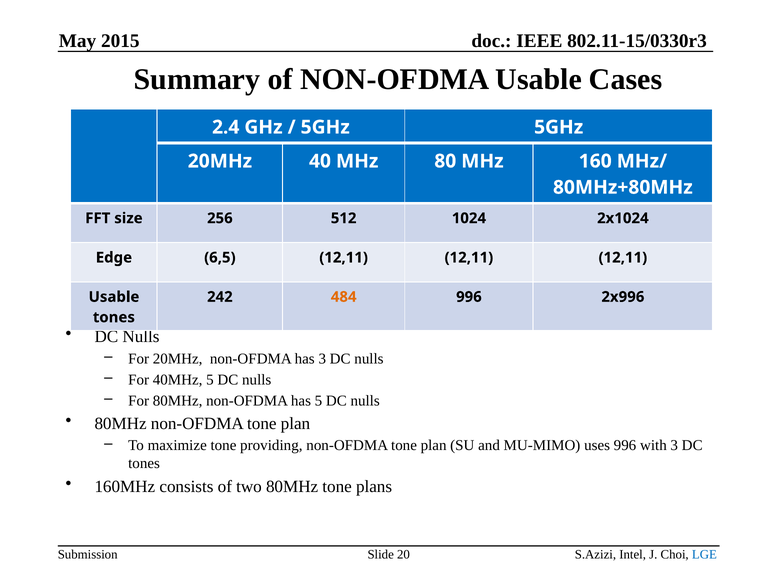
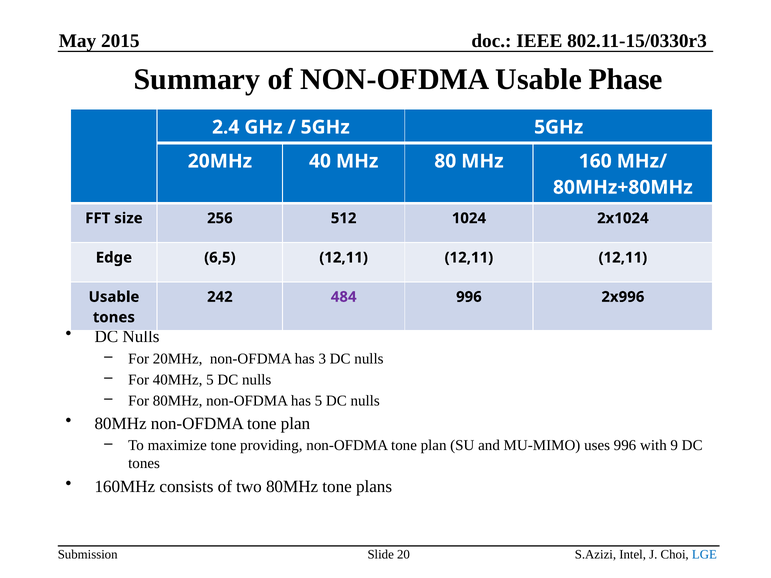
Cases: Cases -> Phase (626, 79)
484 colour: orange -> purple (344, 297)
with 3: 3 -> 9 (674, 446)
